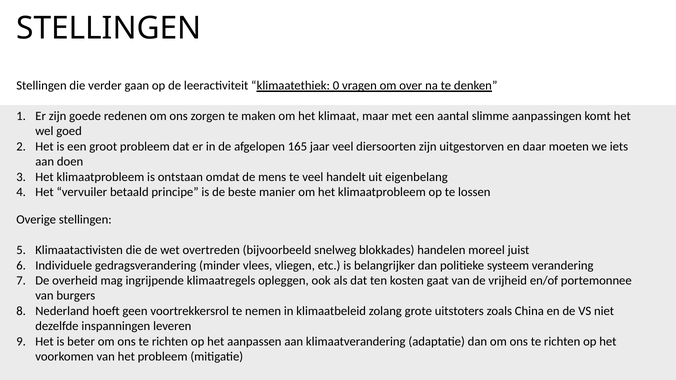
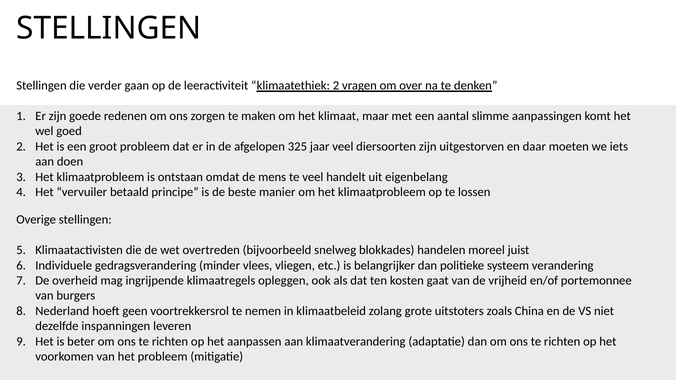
klimaatethiek 0: 0 -> 2 (336, 86)
165: 165 -> 325 (297, 147)
